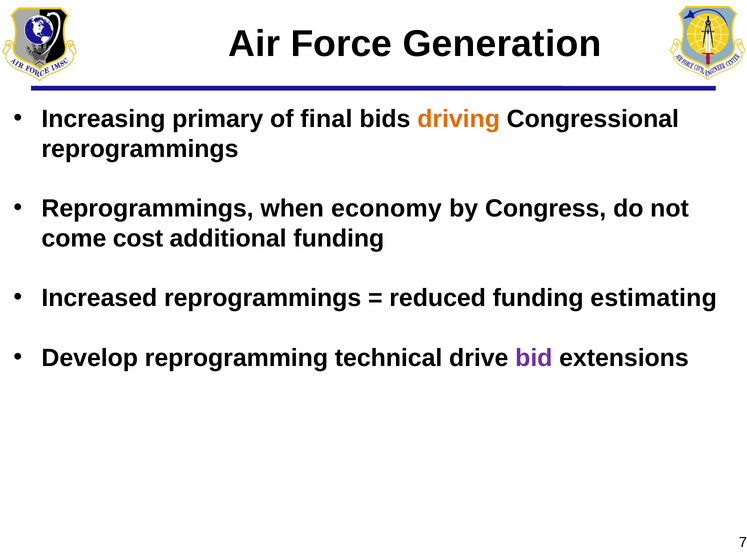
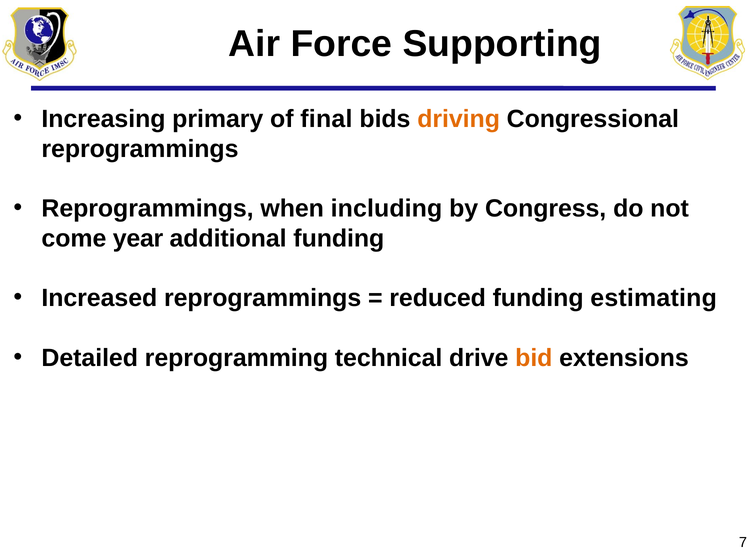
Generation: Generation -> Supporting (502, 44)
economy: economy -> including (386, 209)
cost: cost -> year (138, 238)
Develop: Develop -> Detailed (90, 358)
bid colour: purple -> orange (534, 358)
